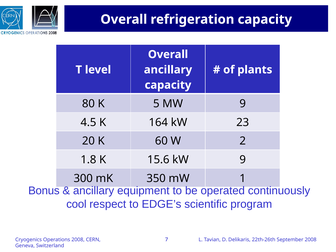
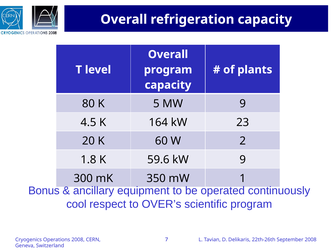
ancillary: ancillary -> program (168, 70)
15.6: 15.6 -> 59.6 (158, 160)
EDGE’s: EDGE’s -> OVER’s (162, 204)
